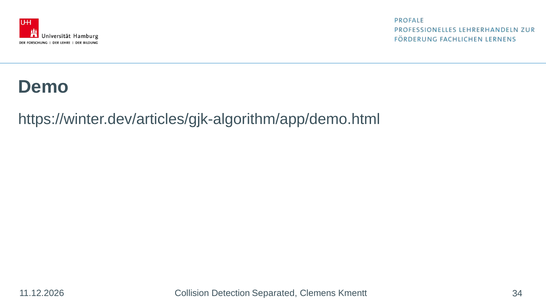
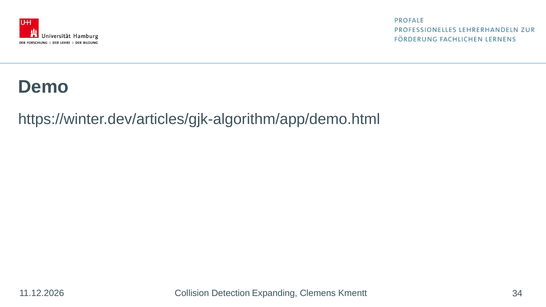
Separated: Separated -> Expanding (275, 293)
